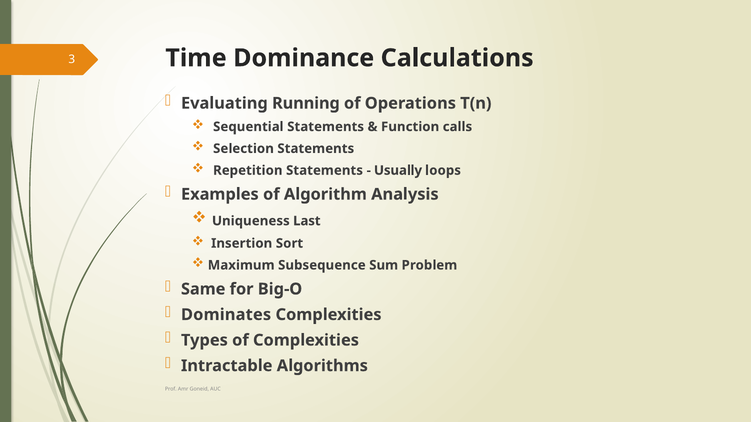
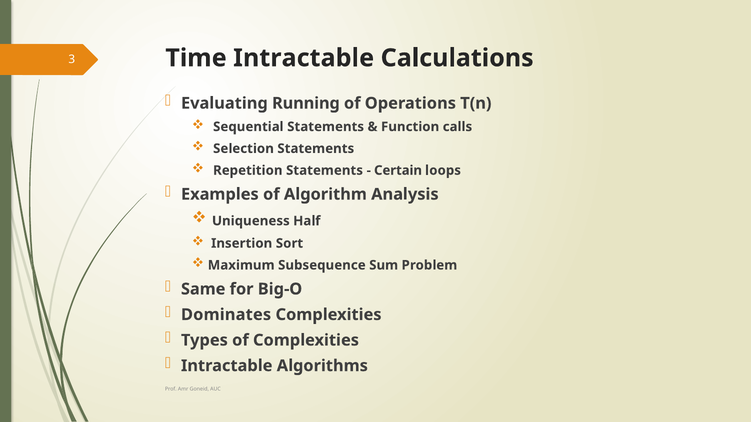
Time Dominance: Dominance -> Intractable (304, 58)
Usually: Usually -> Certain (398, 171)
Last: Last -> Half (307, 221)
